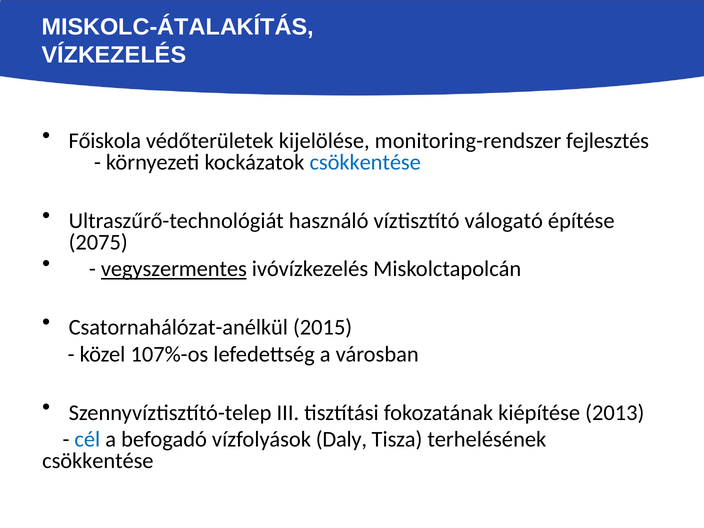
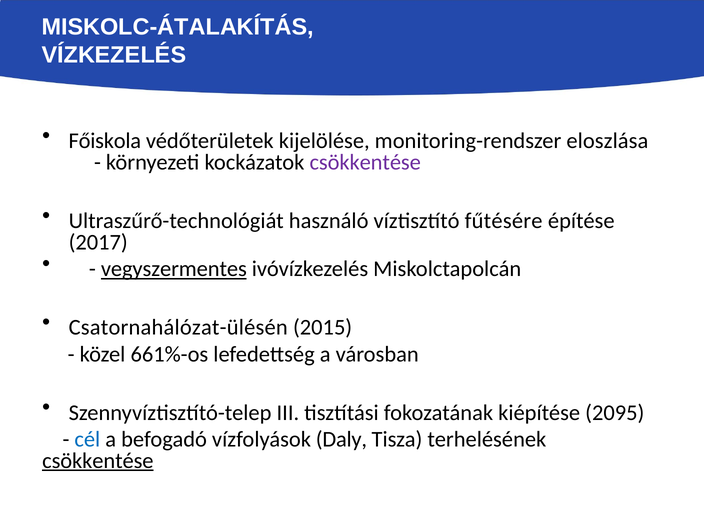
fejlesztés: fejlesztés -> eloszlása (607, 141)
csökkentése colour: blue -> purple (365, 162)
válogató: válogató -> fűtésére (504, 221)
2075: 2075 -> 2017 (98, 243)
Csatornahálózat-anélkül: Csatornahálózat-anélkül -> Csatornahálózat-ülésén (178, 328)
107%-os: 107%-os -> 661%-os (169, 354)
2013: 2013 -> 2095 (615, 413)
csökkentése underline: none -> present (98, 461)
